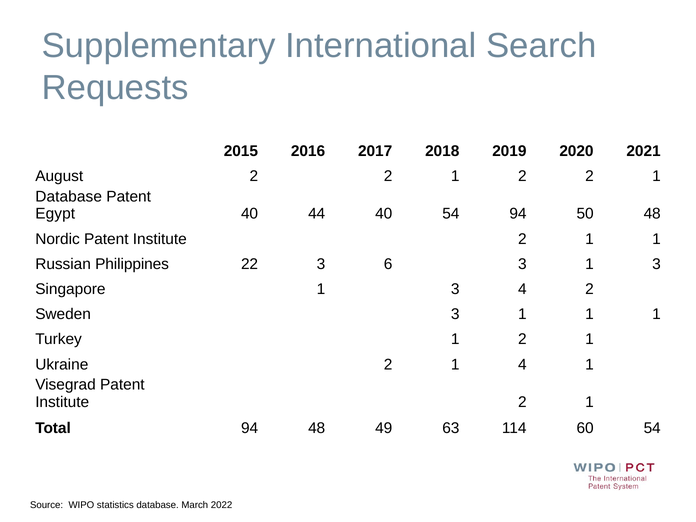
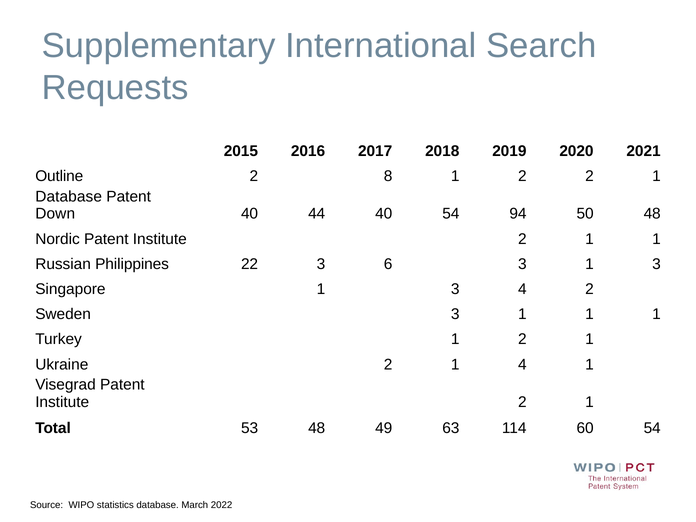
August: August -> Outline (59, 176)
2: 2 -> 8 (388, 176)
Egypt: Egypt -> Down (55, 214)
Total 94: 94 -> 53 (250, 428)
